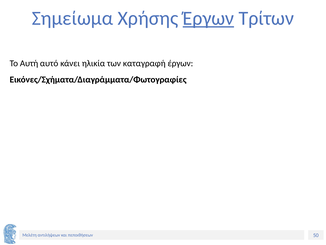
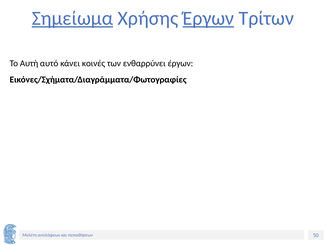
Σημείωμα underline: none -> present (72, 18)
ηλικία: ηλικία -> κοινές (94, 63)
καταγραφή: καταγραφή -> ενθαρρύνει (144, 63)
